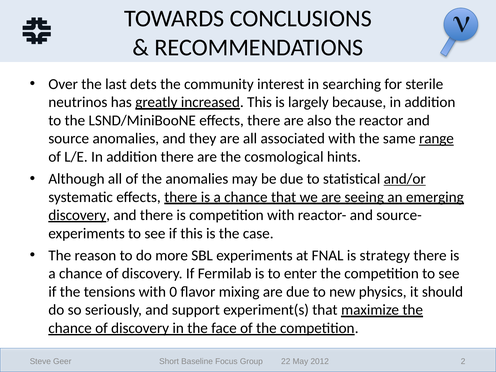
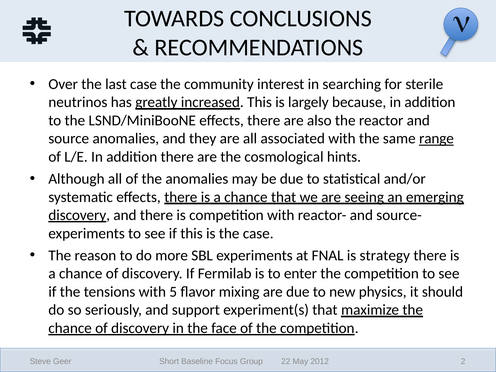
last dets: dets -> case (143, 84)
and/or underline: present -> none (405, 179)
0: 0 -> 5 (173, 292)
